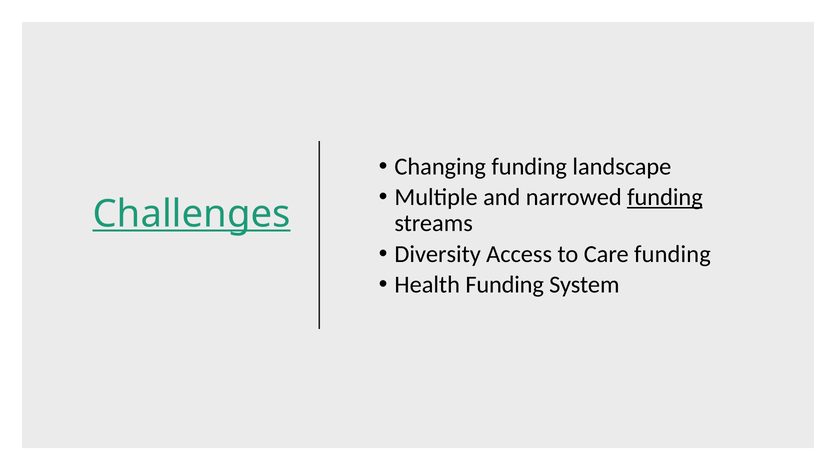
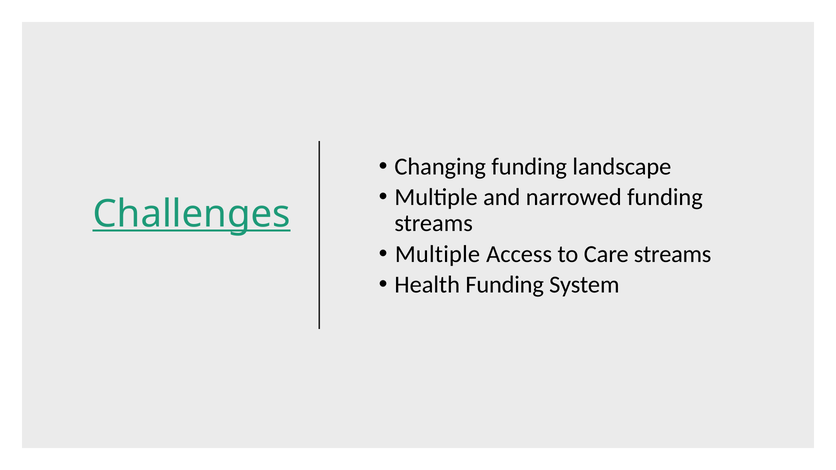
funding underline: present -> none (665, 197)
Diversity: Diversity -> Multiple (437, 254)
Care funding: funding -> streams (673, 254)
